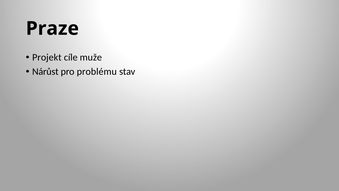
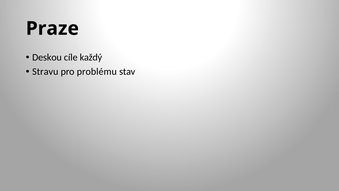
Projekt: Projekt -> Deskou (47, 57)
muže: muže -> každý (91, 57)
Nárůst: Nárůst -> Stravu (45, 72)
